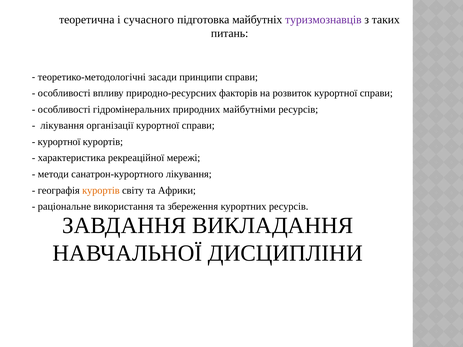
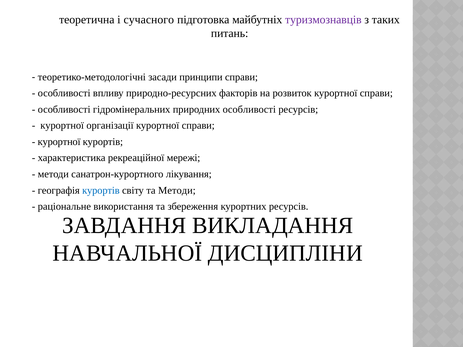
природних майбутніми: майбутніми -> особливості (249, 109)
лікування: лікування -> курортної (62, 126)
курортів colour: orange -> blue (101, 190)
та Африки: Африки -> Методи (177, 190)
